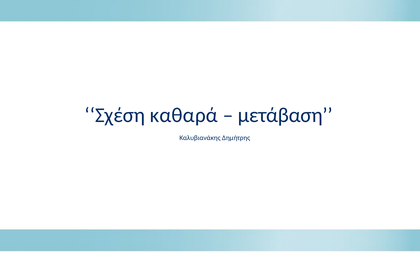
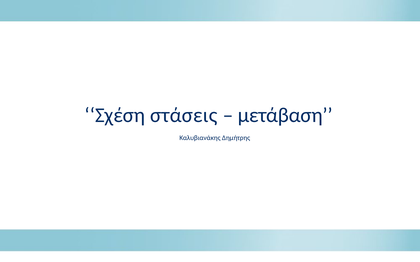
καθαρά: καθαρά -> στάσεις (184, 115)
